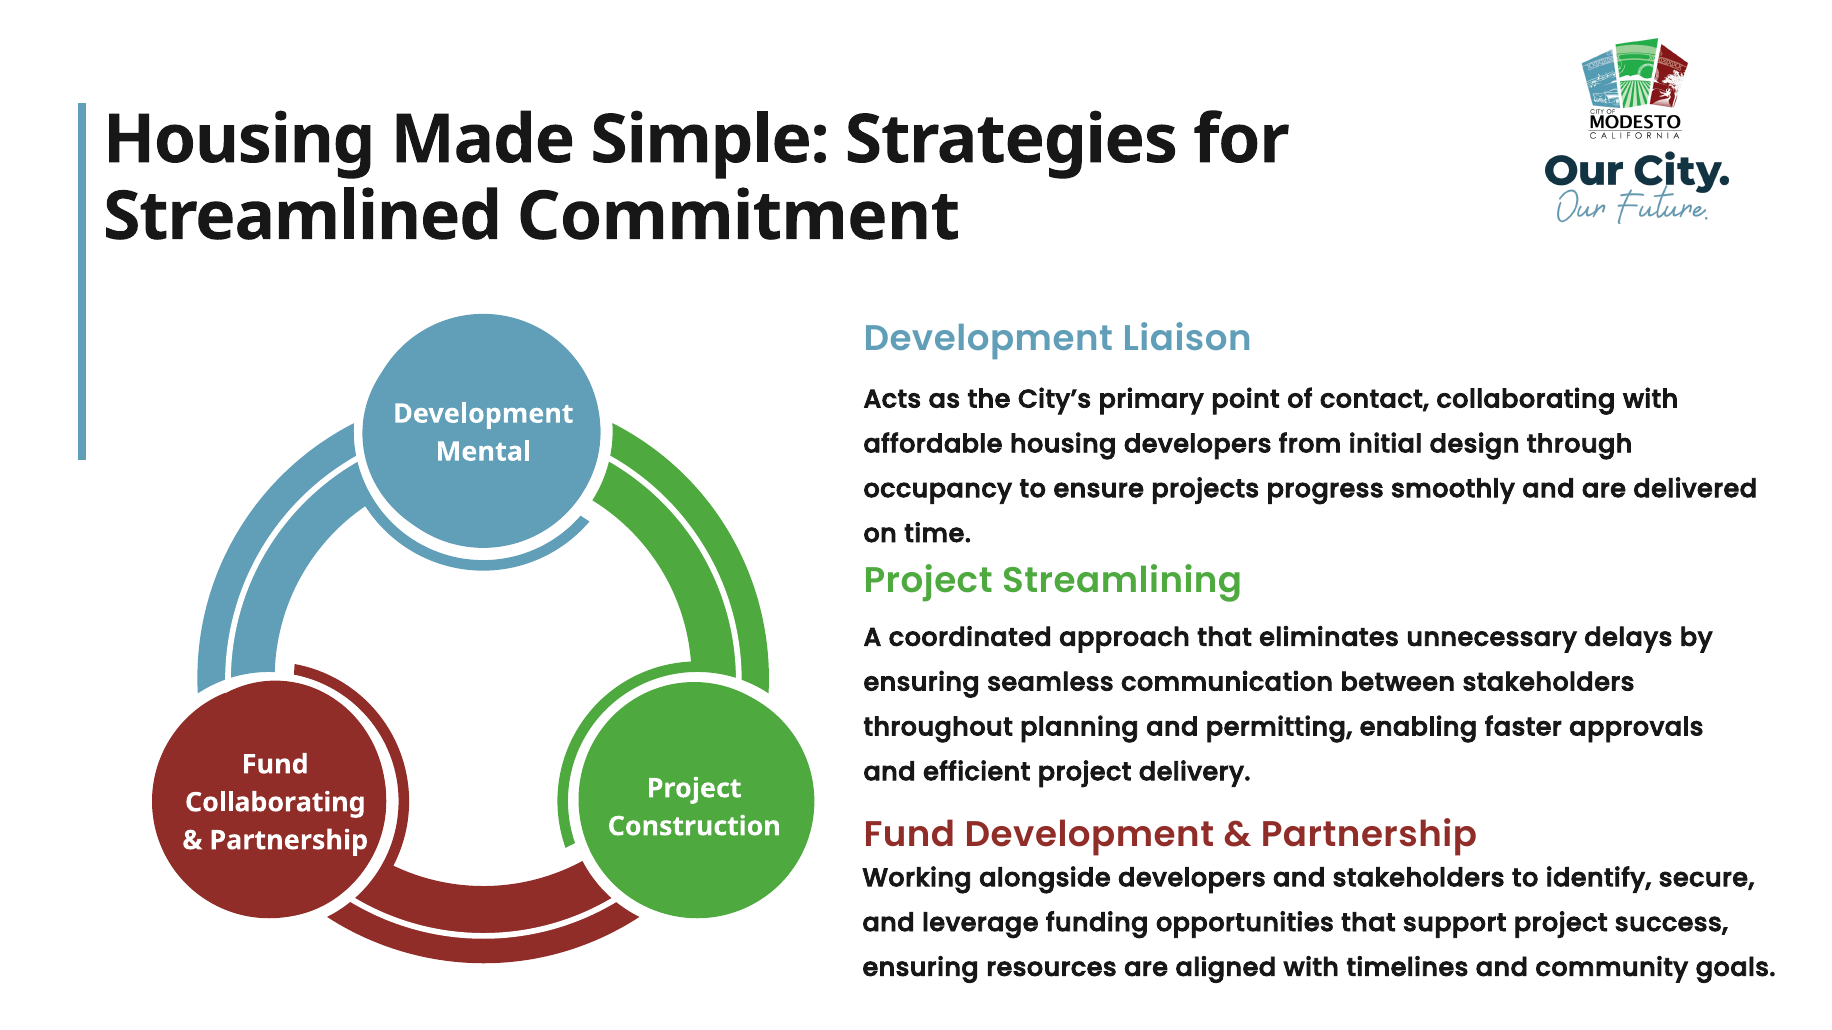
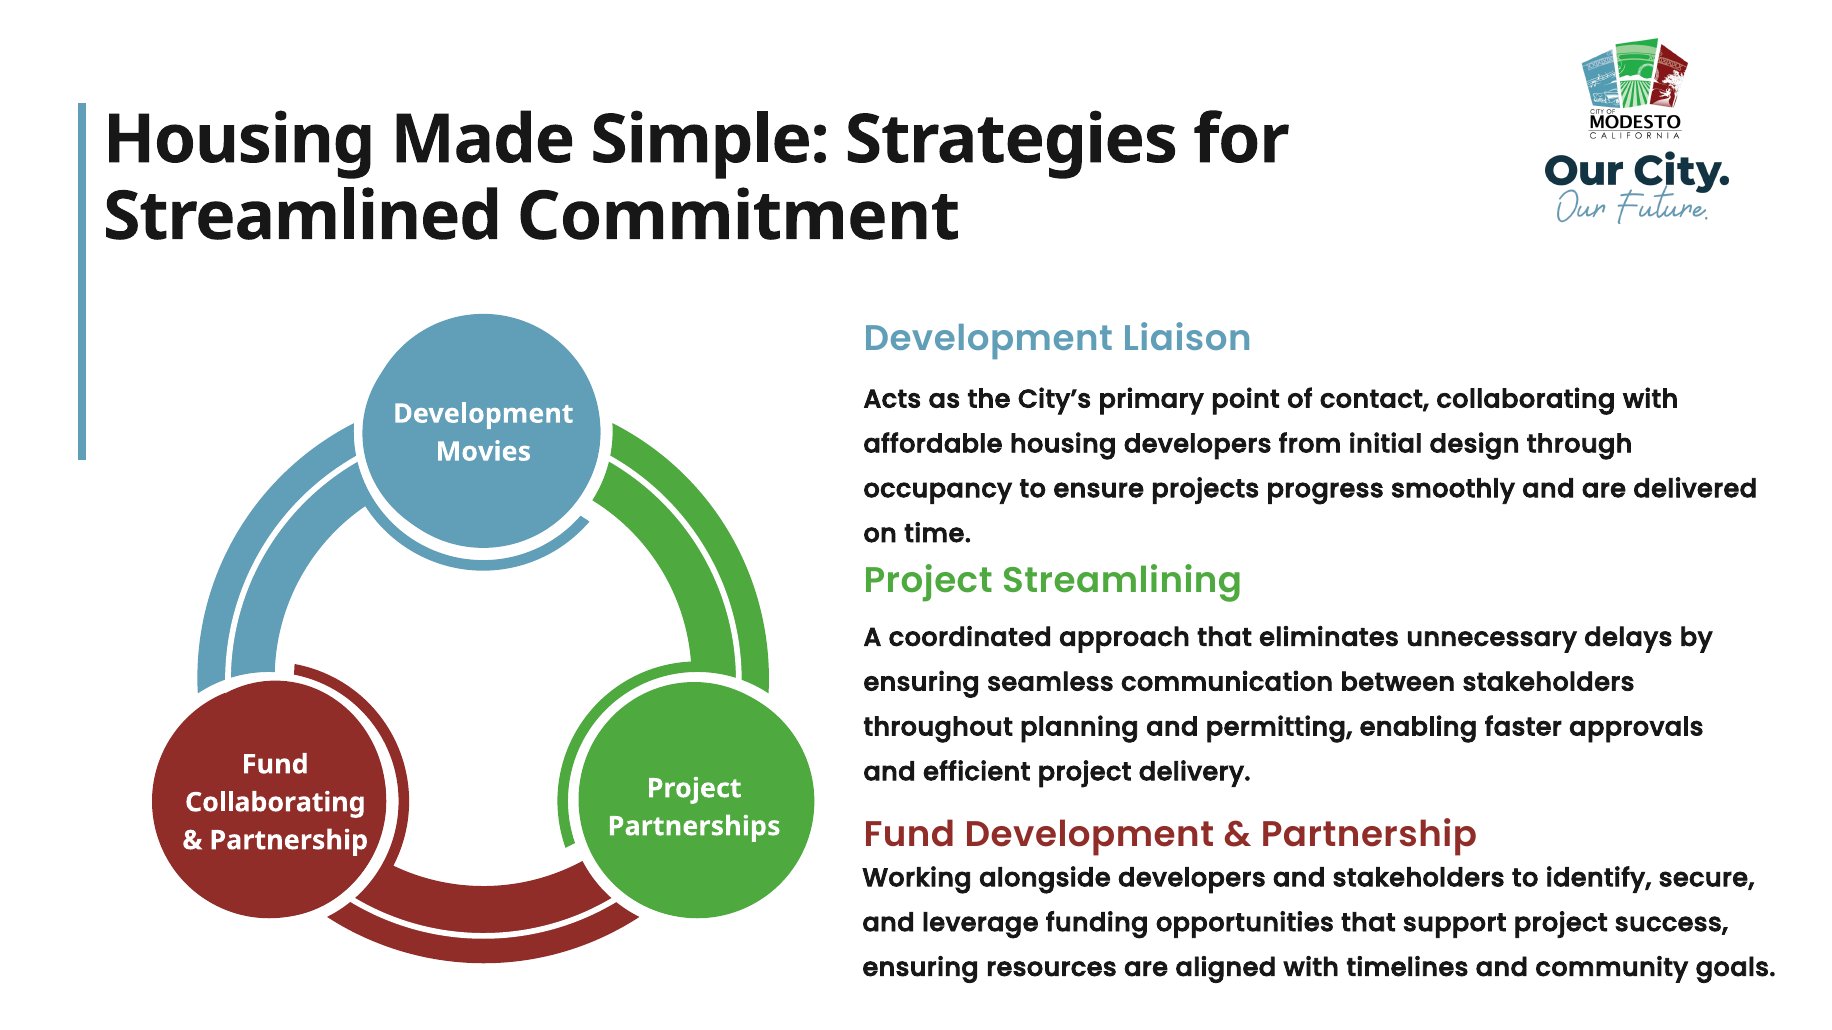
Mental: Mental -> Movies (483, 452)
Construction: Construction -> Partnerships (694, 827)
